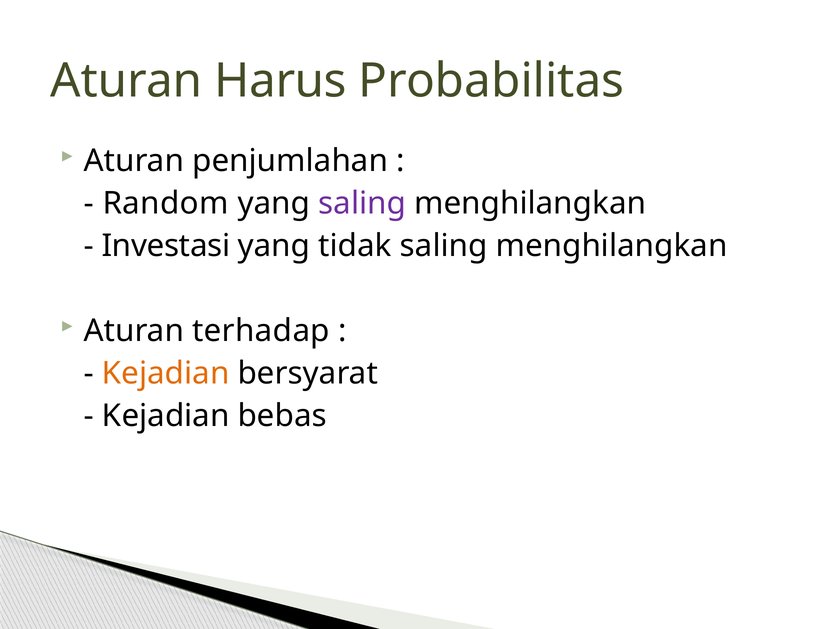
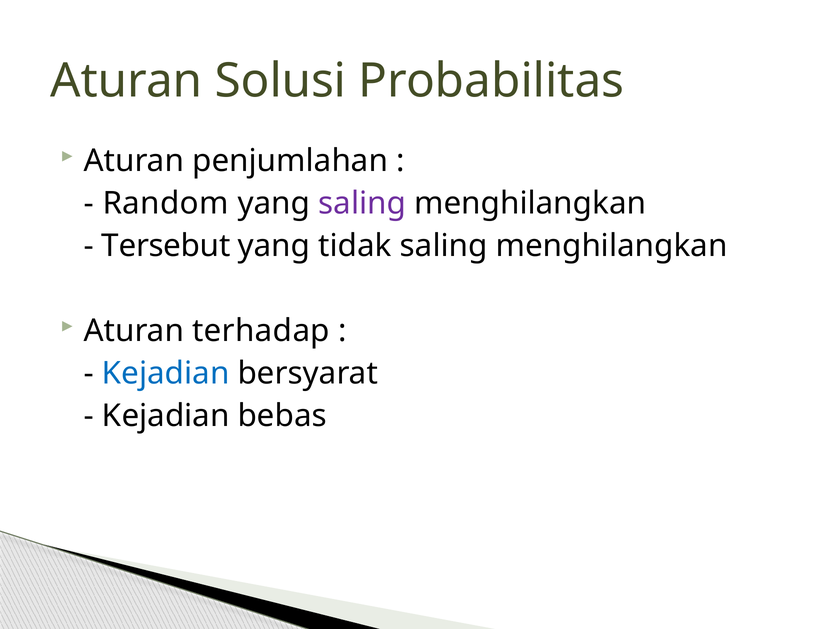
Harus: Harus -> Solusi (280, 81)
Investasi: Investasi -> Tersebut (166, 246)
Kejadian colour: orange -> blue (166, 373)
